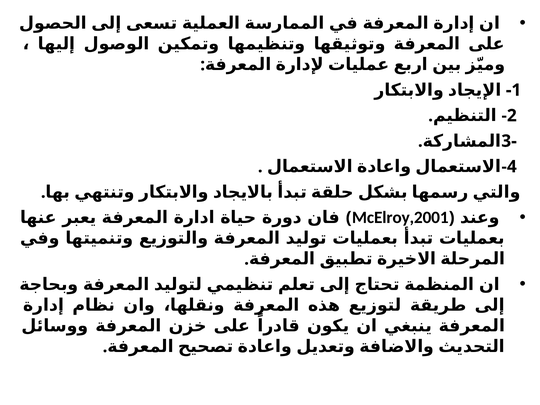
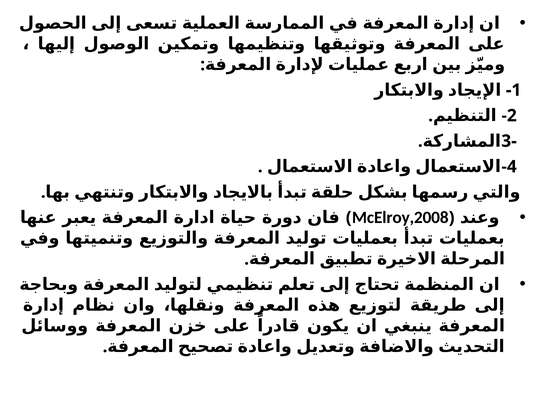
McElroy,2001: McElroy,2001 -> McElroy,2008 (400, 218)
